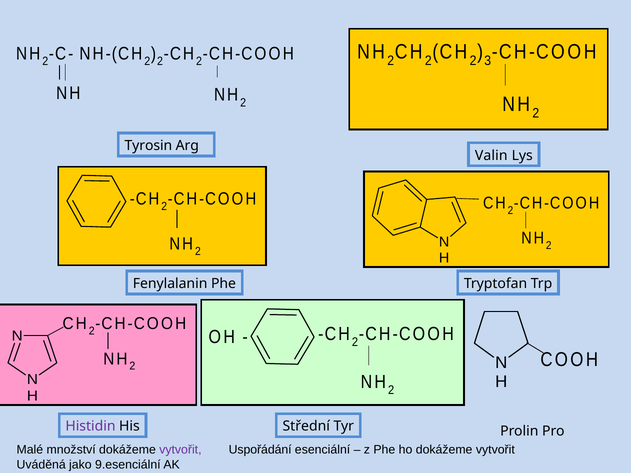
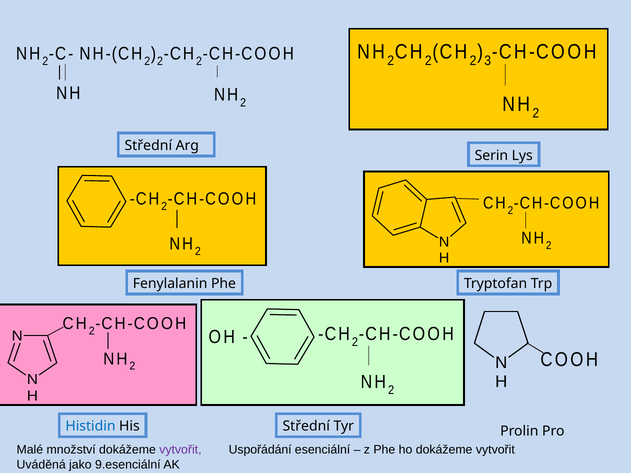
Tyrosin: Tyrosin -> Střední (148, 146)
Valin: Valin -> Serin (491, 155)
Histidin colour: purple -> blue (90, 427)
